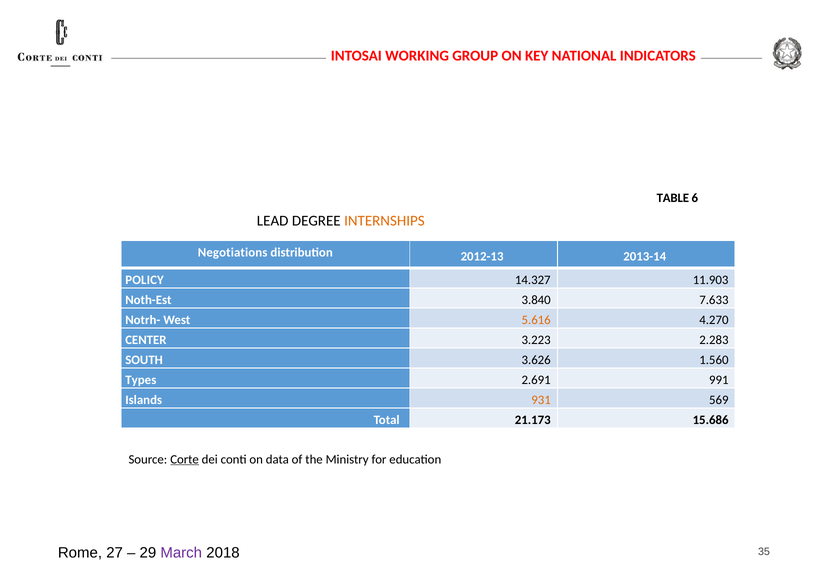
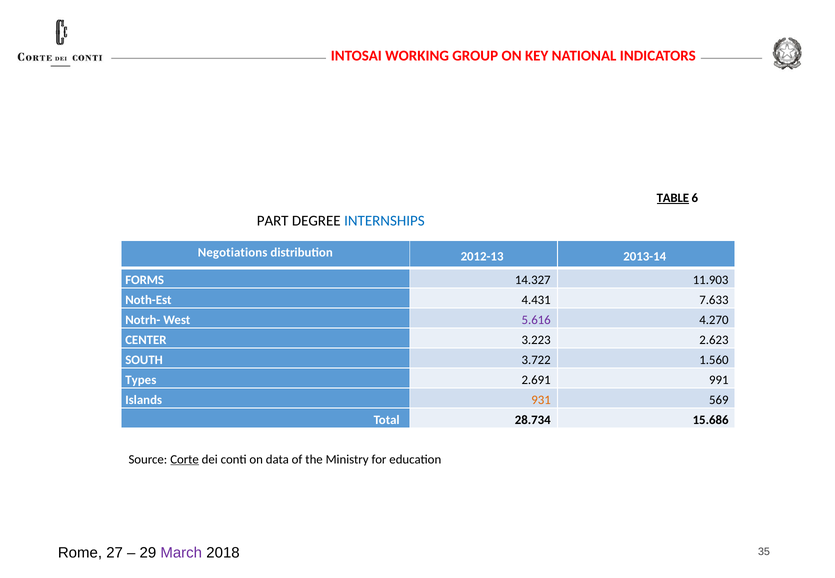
TABLE underline: none -> present (673, 198)
LEAD: LEAD -> PART (273, 221)
INTERNSHIPS colour: orange -> blue (384, 221)
POLICY: POLICY -> FORMS (145, 280)
3.840: 3.840 -> 4.431 (536, 300)
5.616 colour: orange -> purple (536, 320)
2.283: 2.283 -> 2.623 (714, 340)
3.626: 3.626 -> 3.722 (536, 360)
21.173: 21.173 -> 28.734 (533, 420)
